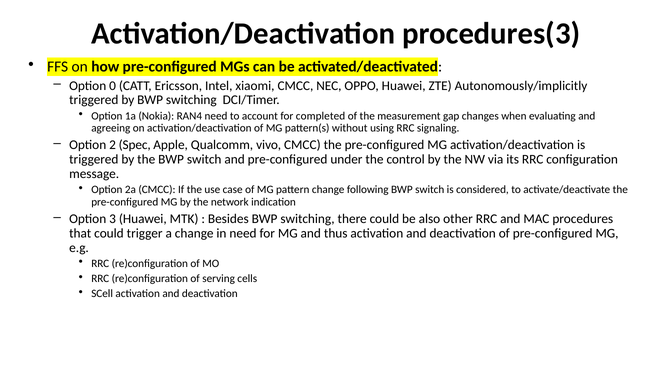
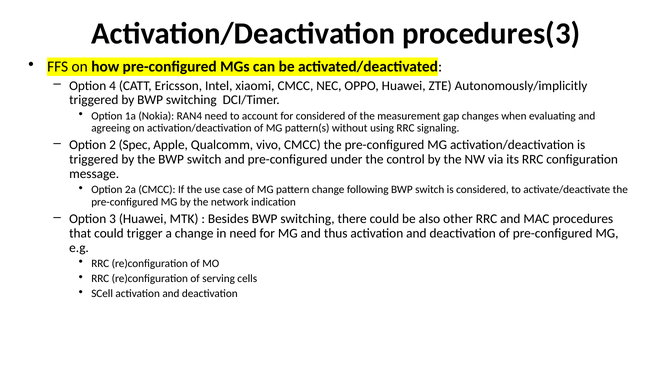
0: 0 -> 4 (113, 86)
for completed: completed -> considered (321, 116)
